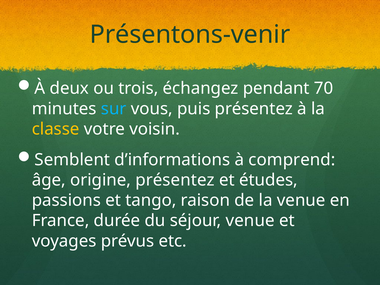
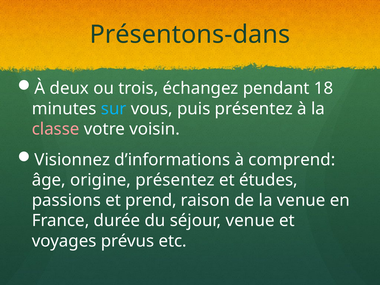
Présentons-venir: Présentons-venir -> Présentons-dans (190, 35)
70: 70 -> 18 (324, 88)
classe colour: yellow -> pink (56, 129)
Semblent: Semblent -> Visionnez (72, 160)
tango: tango -> prend (151, 200)
